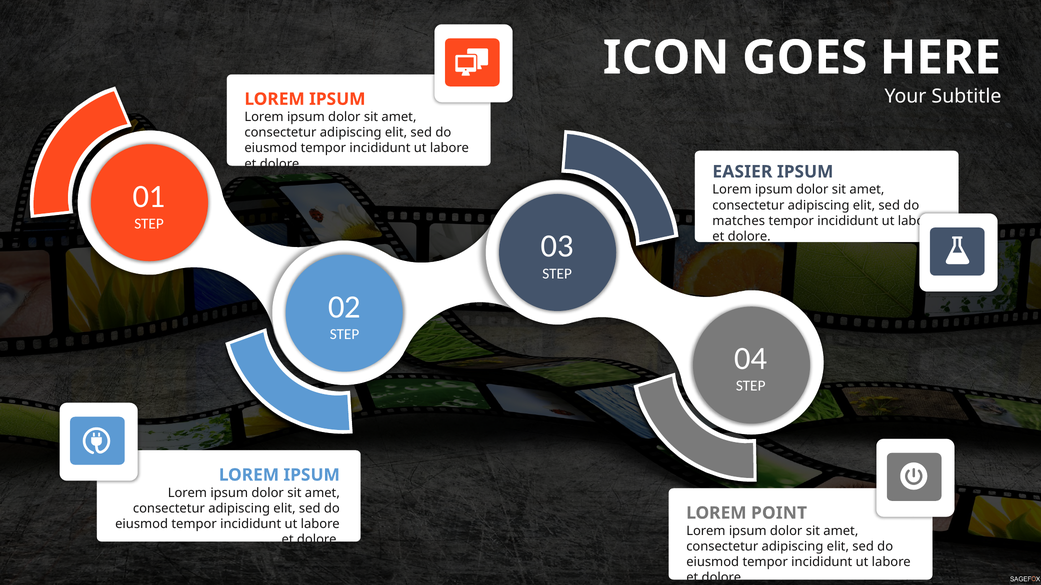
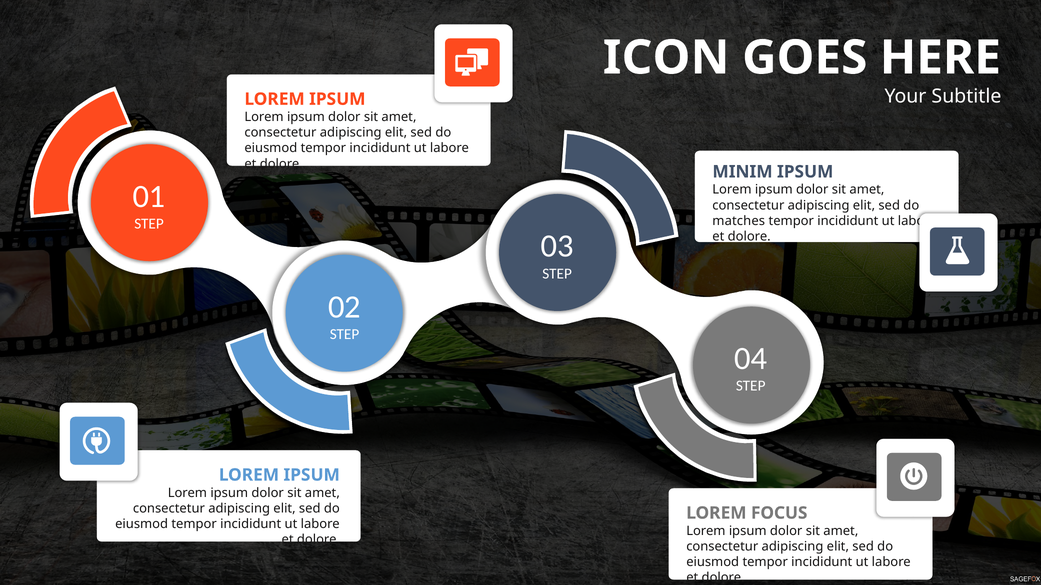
EASIER: EASIER -> MINIM (742, 172)
POINT: POINT -> FOCUS (779, 513)
